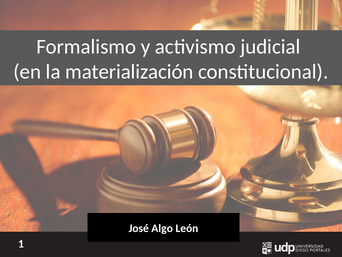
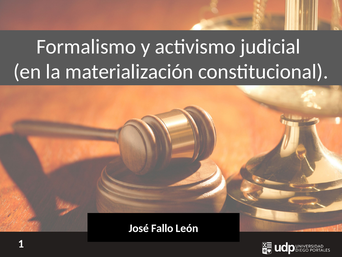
Algo: Algo -> Fallo (162, 228)
